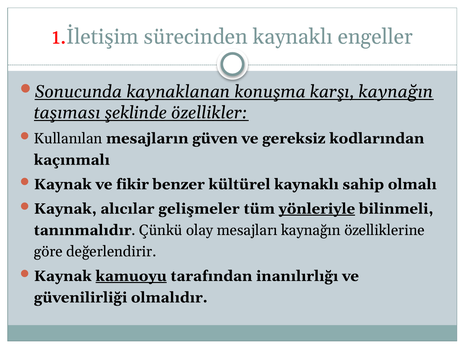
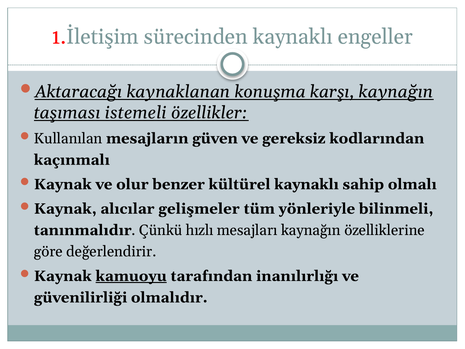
Sonucunda: Sonucunda -> Aktaracağı (79, 92)
şeklinde: şeklinde -> istemeli (136, 113)
fikir: fikir -> olur (132, 184)
yönleriyle underline: present -> none (317, 209)
olay: olay -> hızlı (200, 230)
